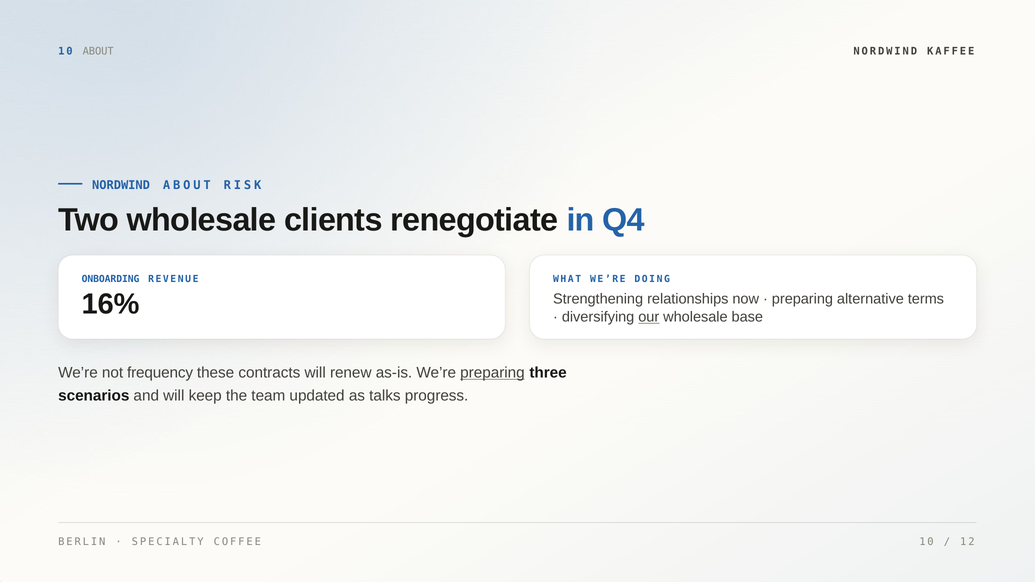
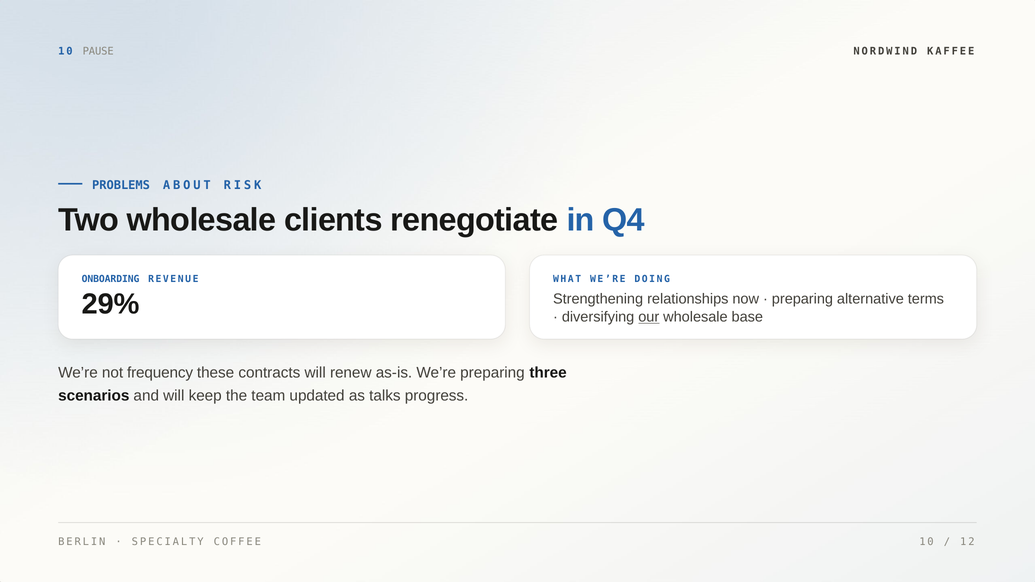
10 ABOUT: ABOUT -> PAUSE (98, 51)
NORDWIND: NORDWIND -> PROBLEMS (121, 185)
16%: 16% -> 29% (111, 304)
preparing underline: present -> none (492, 373)
